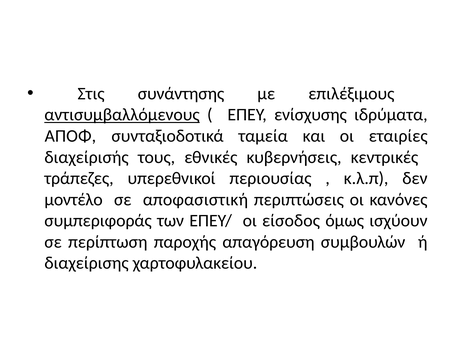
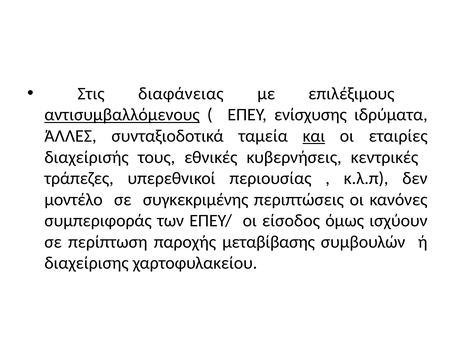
συνάντησης: συνάντησης -> διαφάνειας (181, 94)
ΑΠΟΦ: ΑΠΟΦ -> ΆΛΛΕΣ (70, 136)
και underline: none -> present (314, 136)
αποφασιστική: αποφασιστική -> συγκεκριμένης (196, 200)
απαγόρευση: απαγόρευση -> μεταβίβασης (269, 242)
